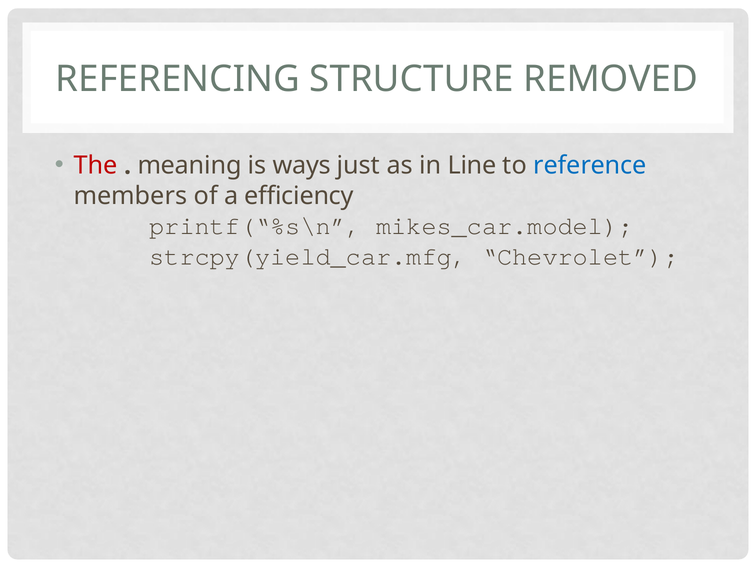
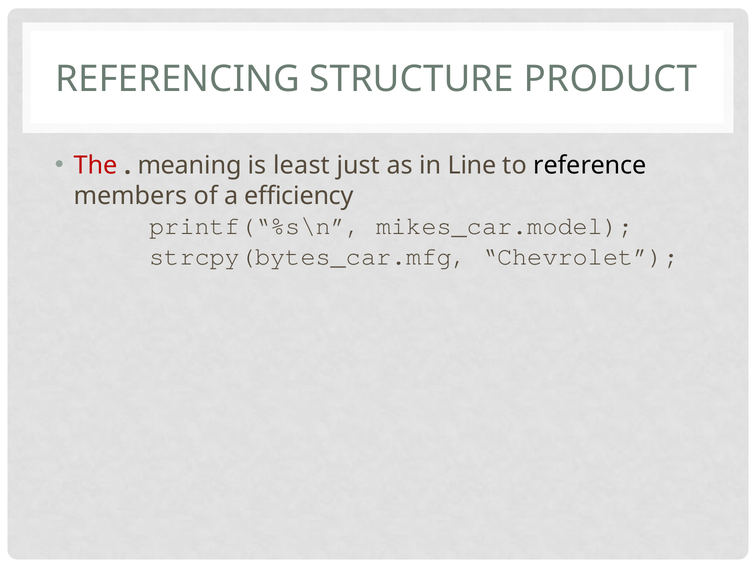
REMOVED: REMOVED -> PRODUCT (610, 79)
ways: ways -> least (302, 166)
reference colour: blue -> black (590, 166)
strcpy(yield_car.mfg: strcpy(yield_car.mfg -> strcpy(bytes_car.mfg (308, 256)
